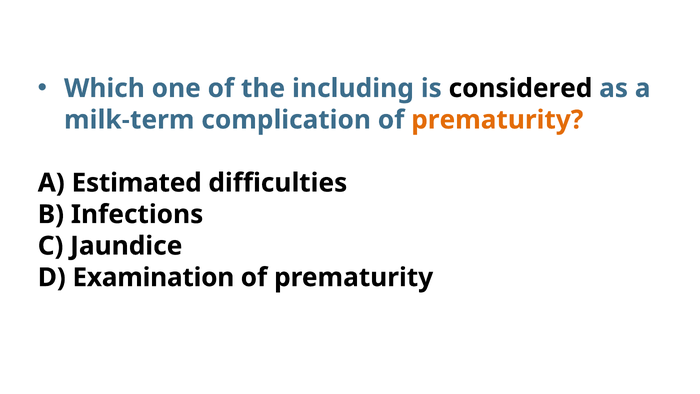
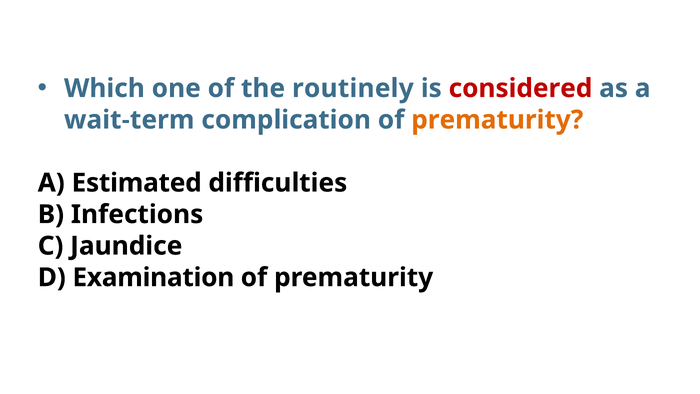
including: including -> routinely (353, 88)
considered colour: black -> red (520, 88)
milk-term: milk-term -> wait-term (129, 120)
